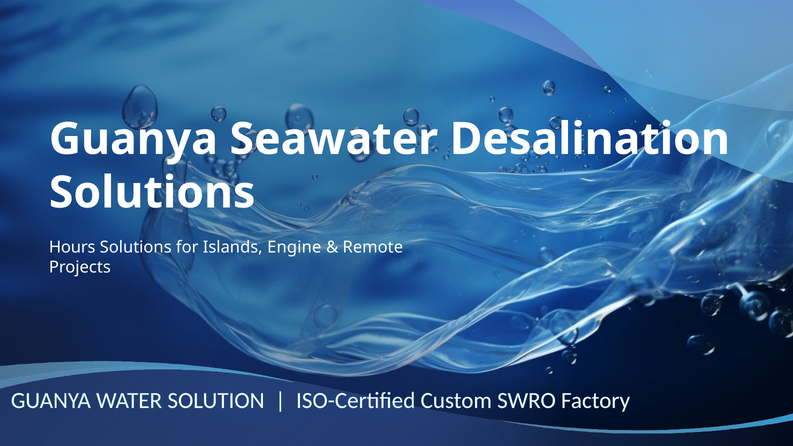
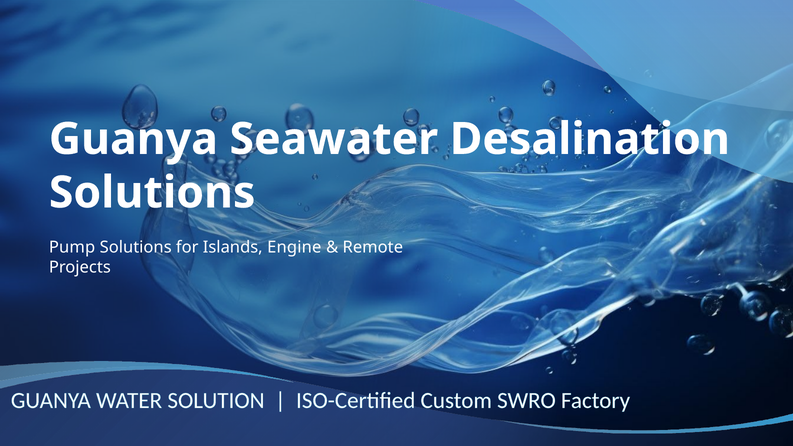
Hours: Hours -> Pump (72, 248)
